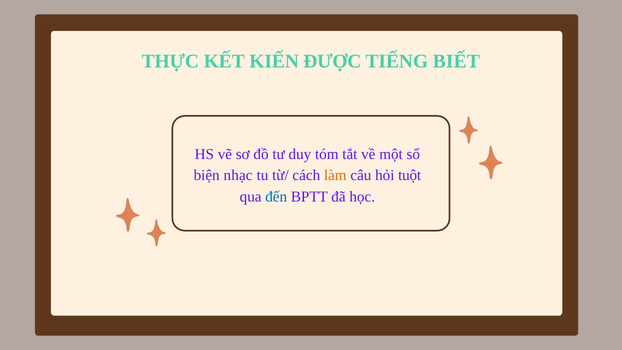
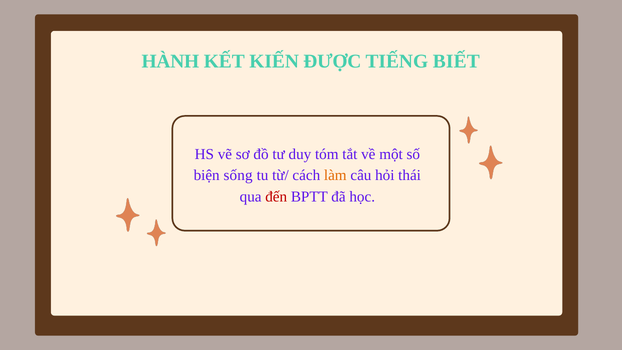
THỰC: THỰC -> HÀNH (170, 62)
nhạc: nhạc -> sống (238, 175)
tuột: tuột -> thái (410, 175)
đến colour: blue -> red (276, 196)
